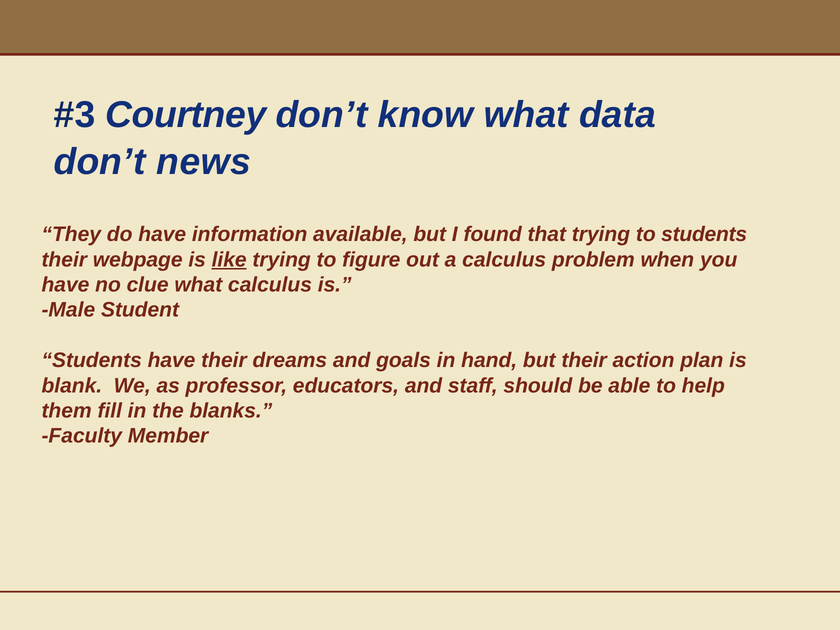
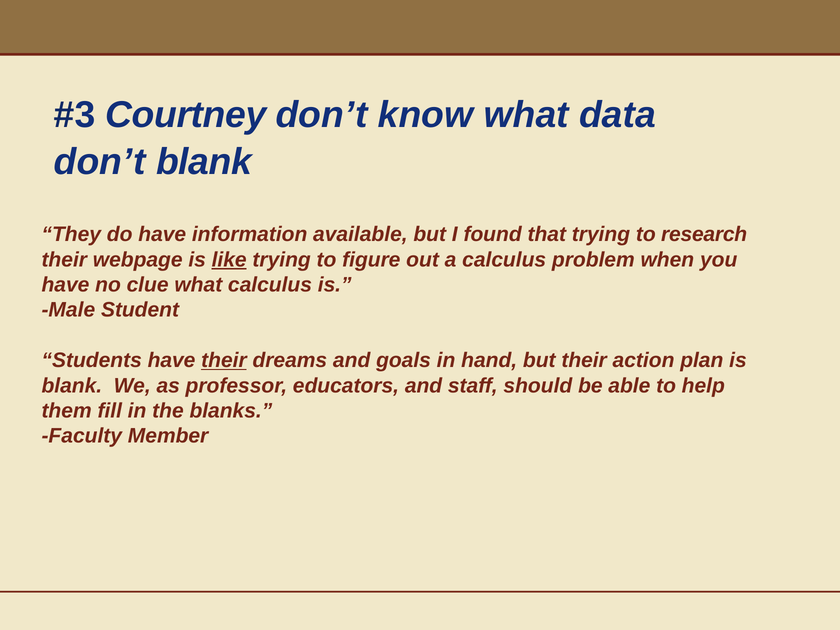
don’t news: news -> blank (204, 162)
to students: students -> research (704, 234)
their underline: none -> present (224, 360)
